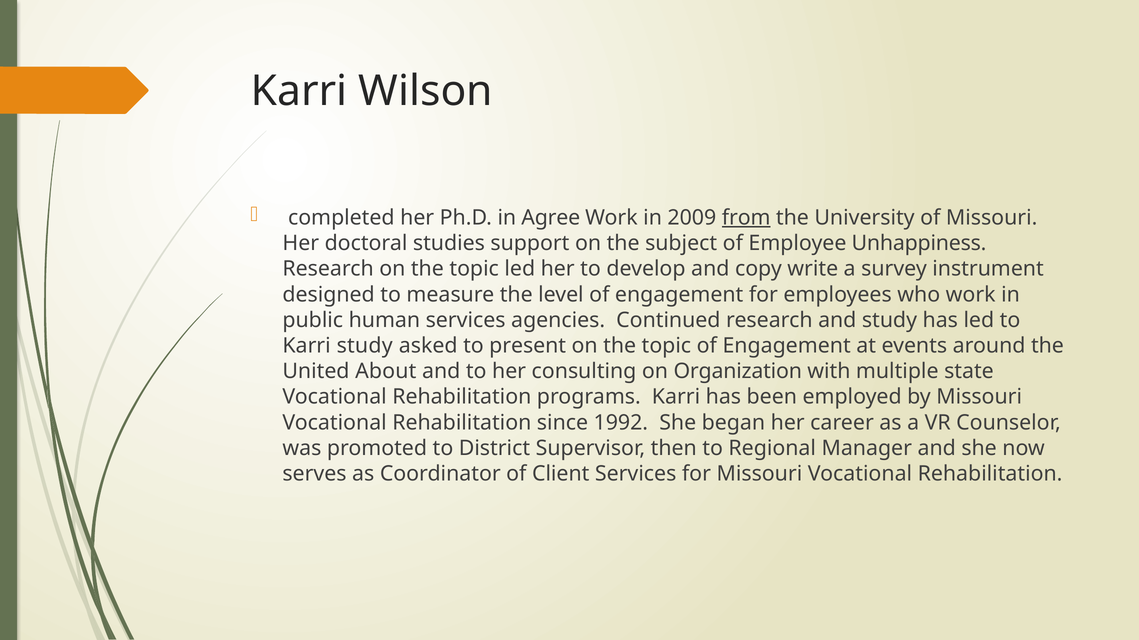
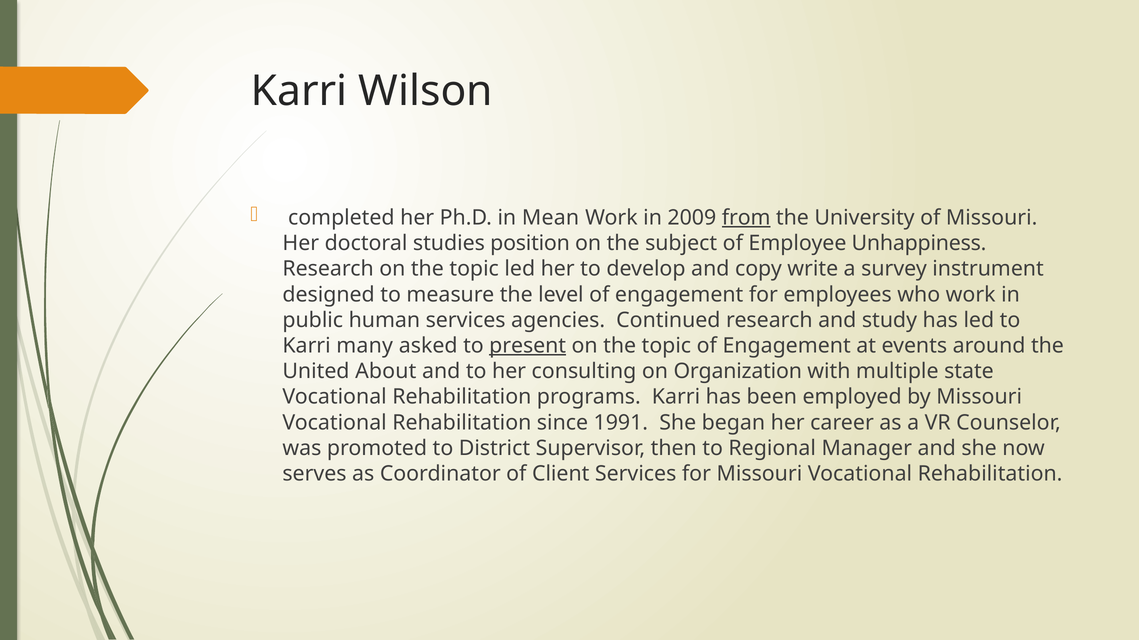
Agree: Agree -> Mean (551, 218)
support: support -> position (530, 244)
Karri study: study -> many (365, 346)
present underline: none -> present (528, 346)
1992: 1992 -> 1991 (621, 423)
